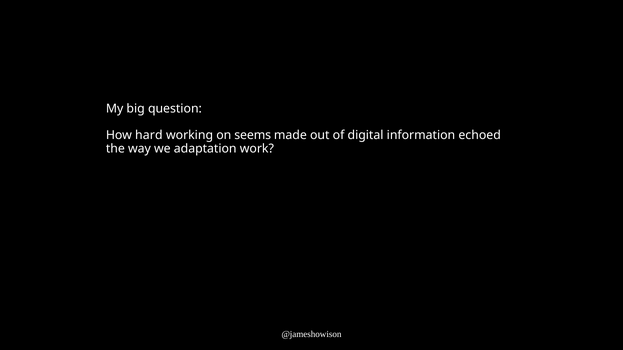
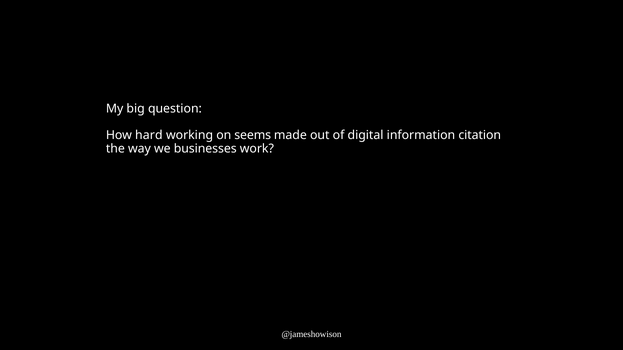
echoed: echoed -> citation (480, 135)
adaptation: adaptation -> businesses (205, 149)
